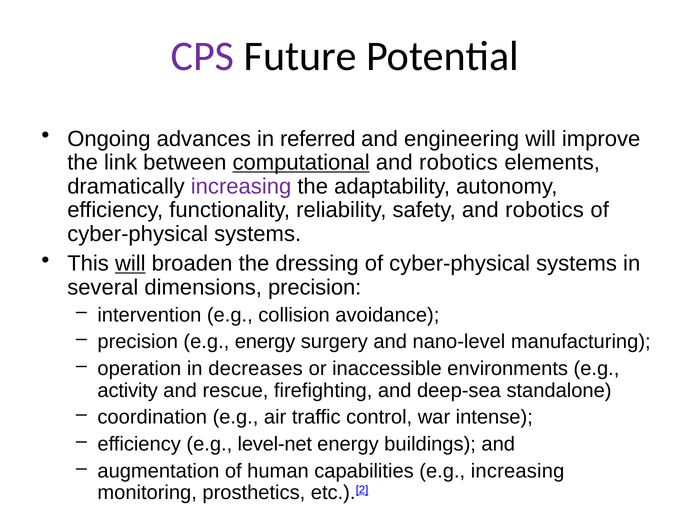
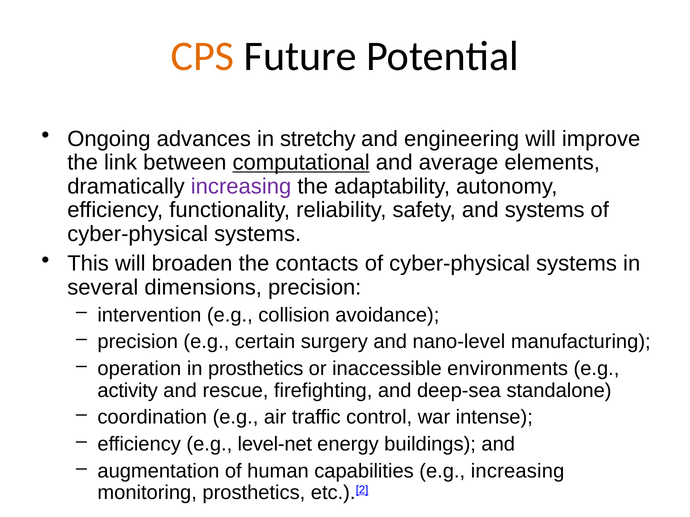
CPS colour: purple -> orange (202, 56)
referred: referred -> stretchy (318, 139)
robotics: robotics -> average (459, 163)
safety and robotics: robotics -> systems (545, 210)
will underline: present -> none (130, 264)
dressing: dressing -> contacts (317, 264)
e.g energy: energy -> certain (265, 342)
in decreases: decreases -> prosthetics (256, 369)
